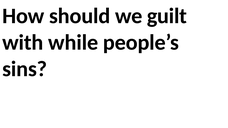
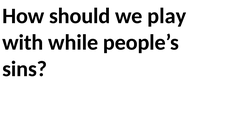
guilt: guilt -> play (167, 16)
